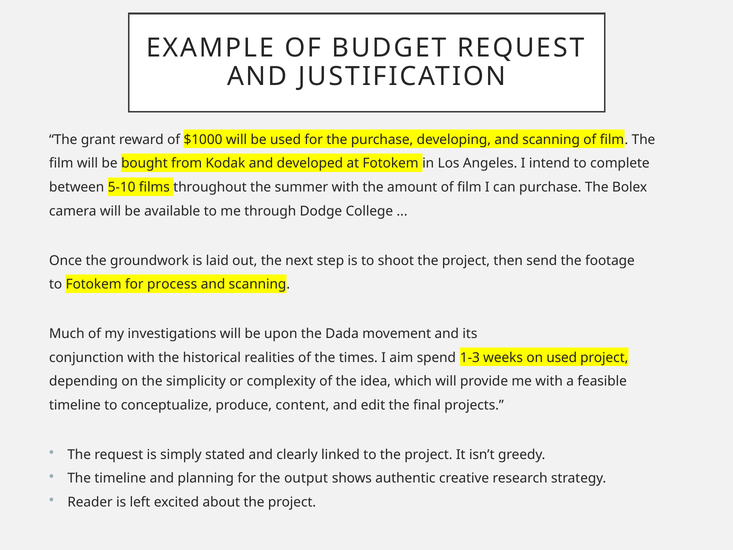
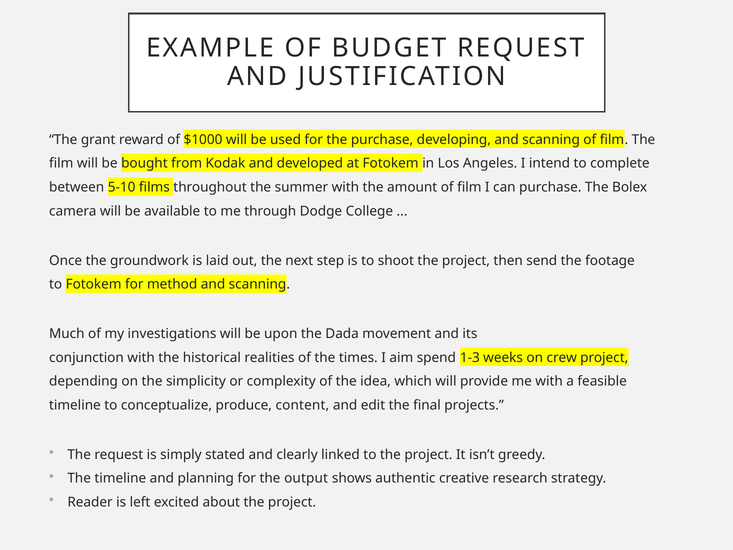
process: process -> method (172, 284)
on used: used -> crew (562, 357)
